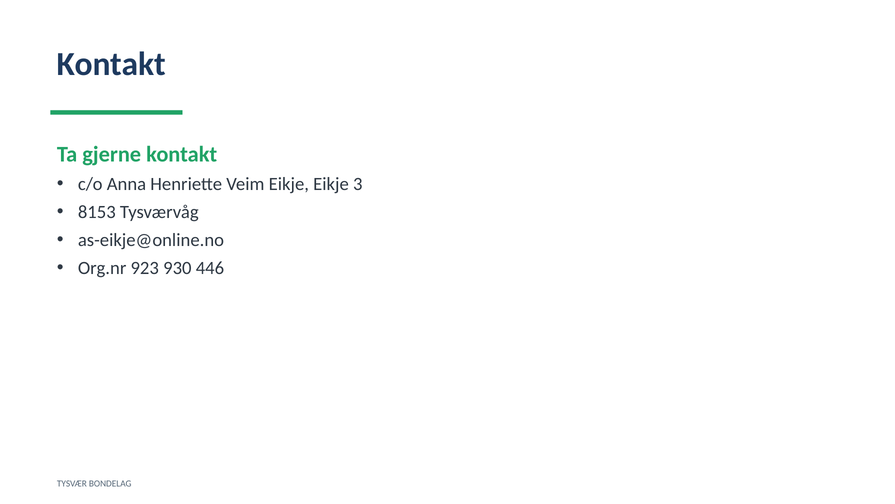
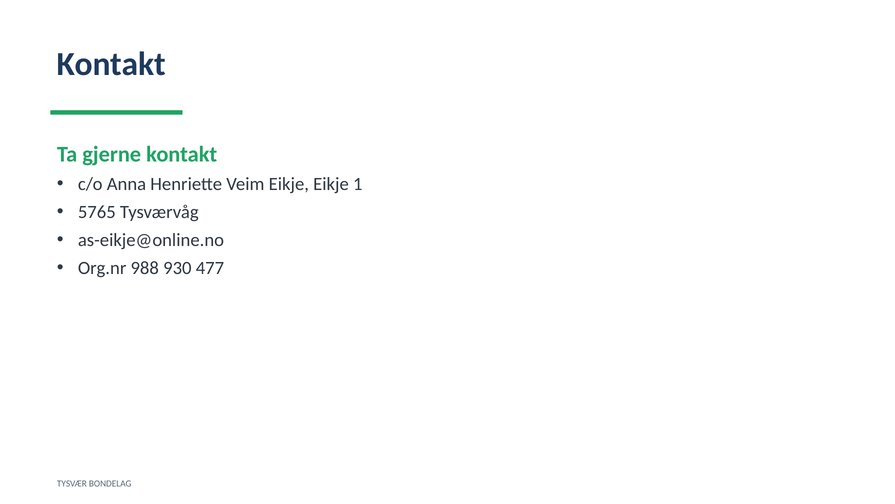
3: 3 -> 1 (358, 184)
8153: 8153 -> 5765 (97, 212)
923: 923 -> 988 (145, 268)
446: 446 -> 477 (210, 268)
